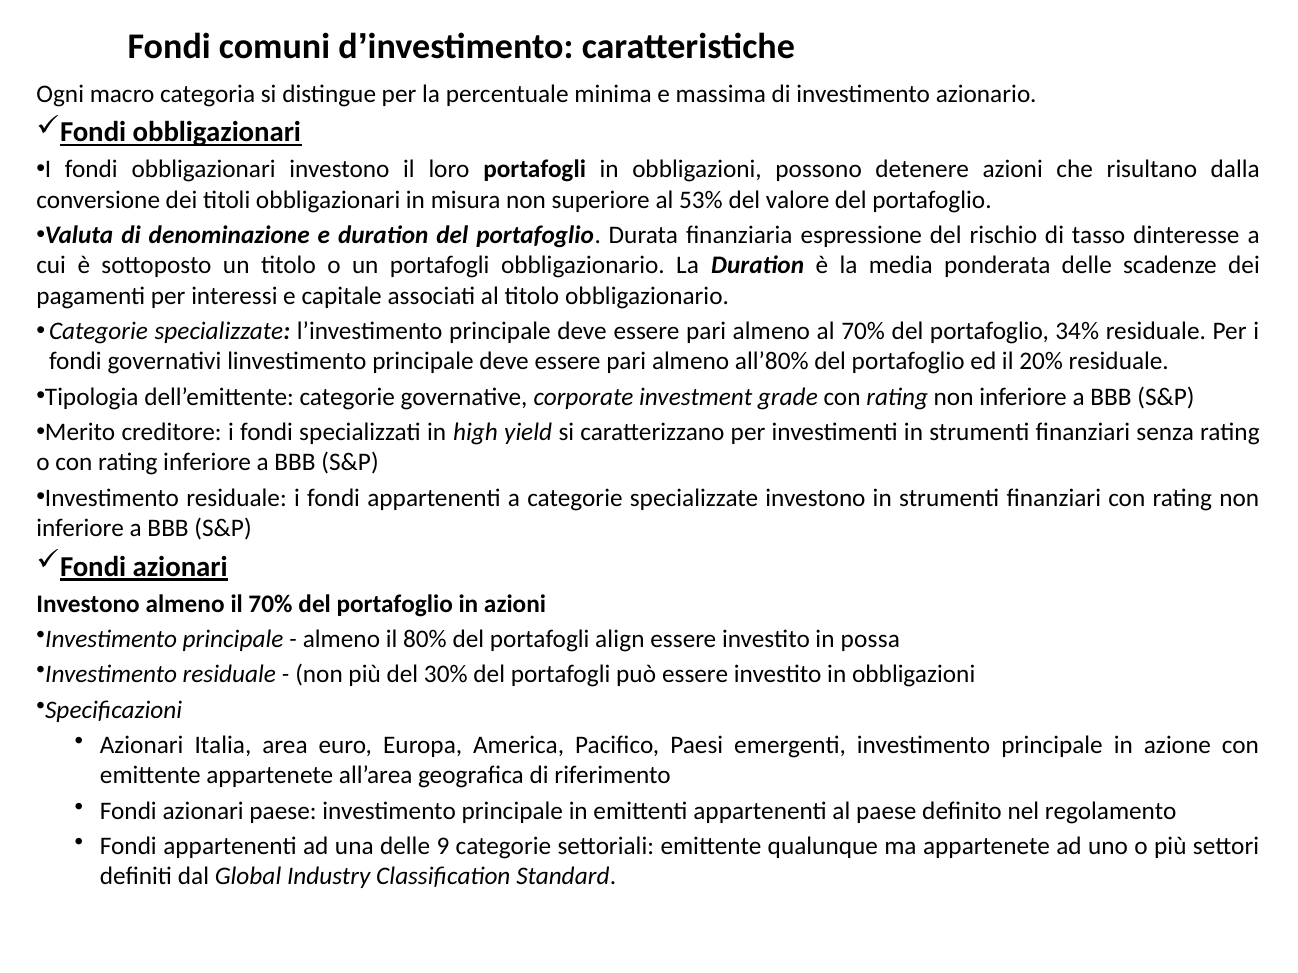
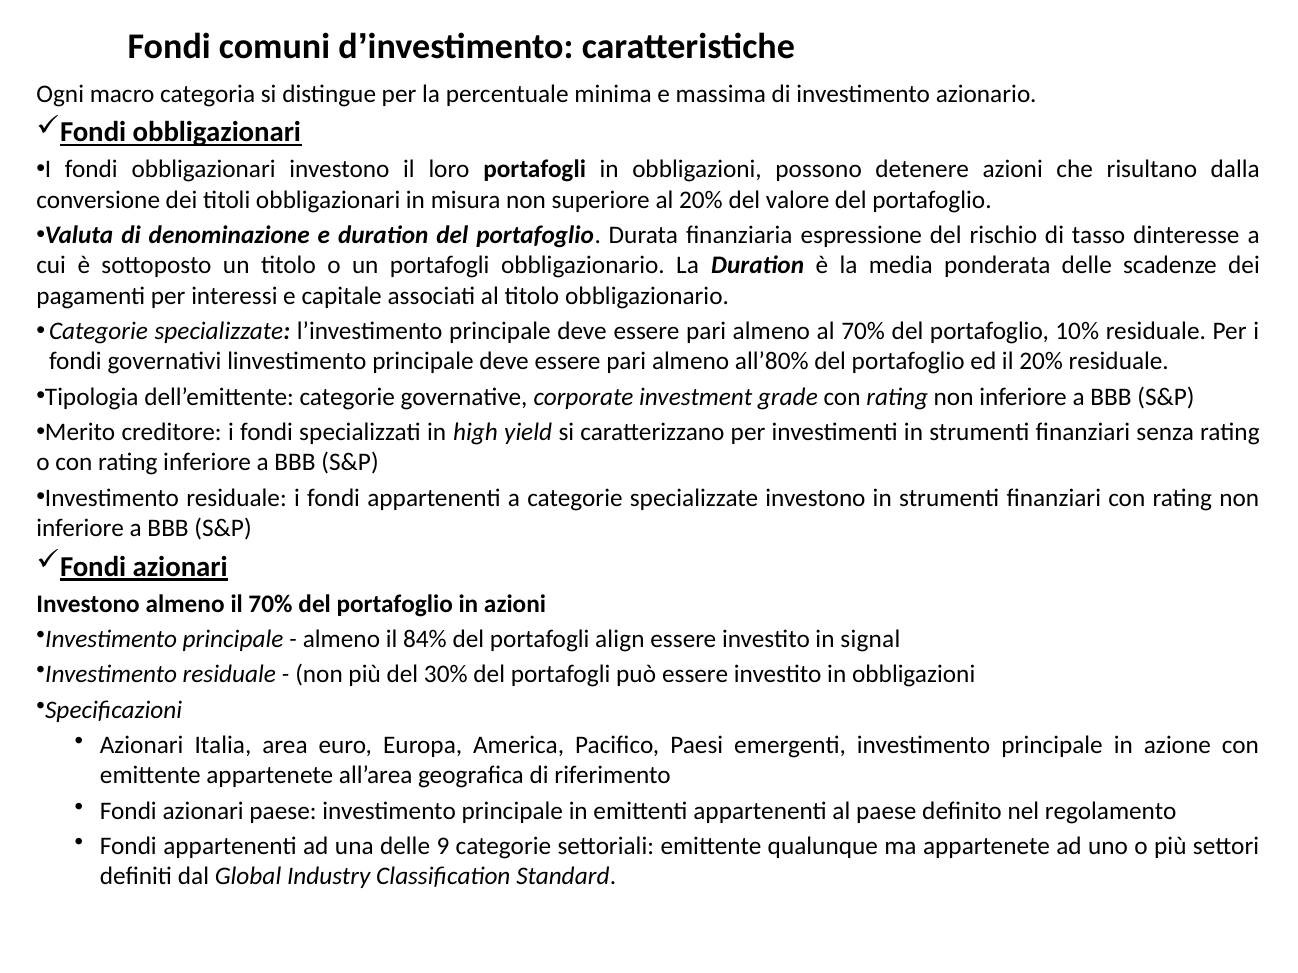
al 53%: 53% -> 20% (701, 200)
34%: 34% -> 10% (1077, 331)
80%: 80% -> 84% (425, 639)
possa: possa -> signal (870, 639)
